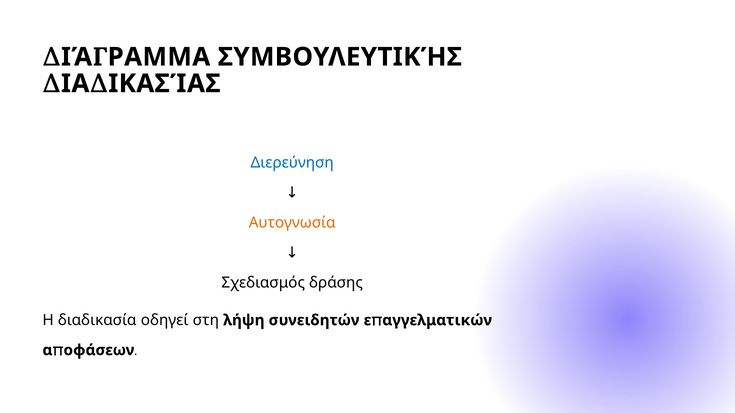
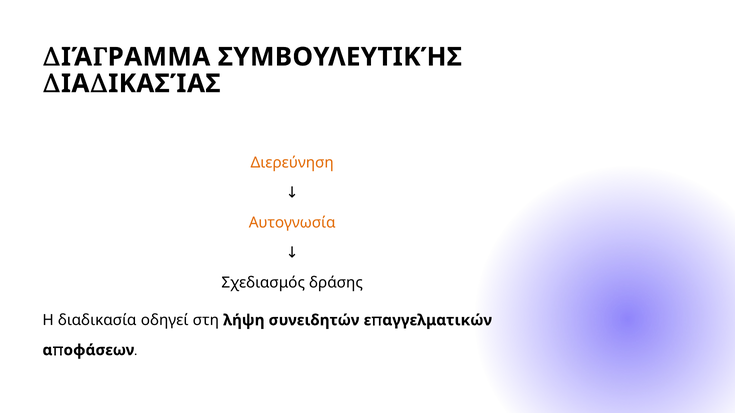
Διερεύνηση colour: blue -> orange (292, 163)
